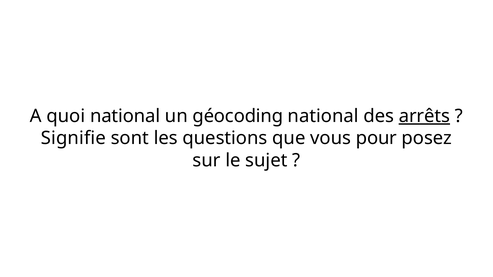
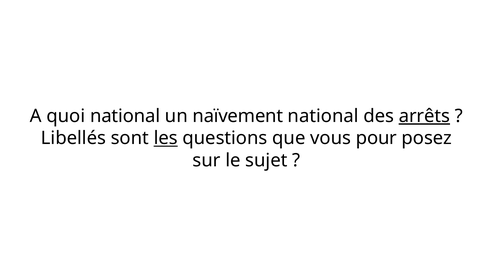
géocoding: géocoding -> naïvement (238, 116)
Signifie: Signifie -> Libellés (73, 138)
les underline: none -> present (166, 138)
